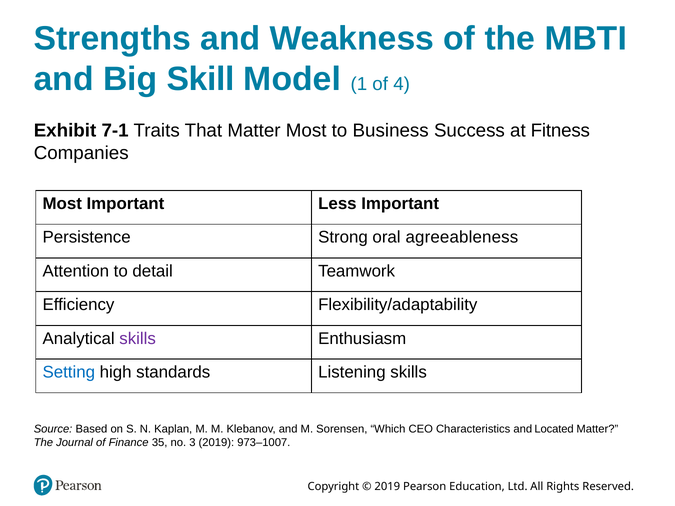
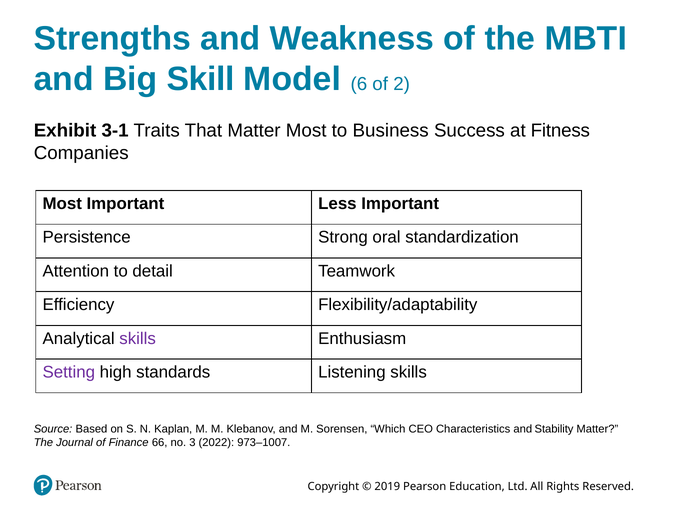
1: 1 -> 6 (359, 84)
4: 4 -> 2 (402, 84)
7-1: 7-1 -> 3-1 (115, 131)
agreeableness: agreeableness -> standardization (462, 237)
Setting colour: blue -> purple (69, 372)
Located: Located -> Stability (554, 429)
35: 35 -> 66 (160, 443)
3 2019: 2019 -> 2022 (216, 443)
